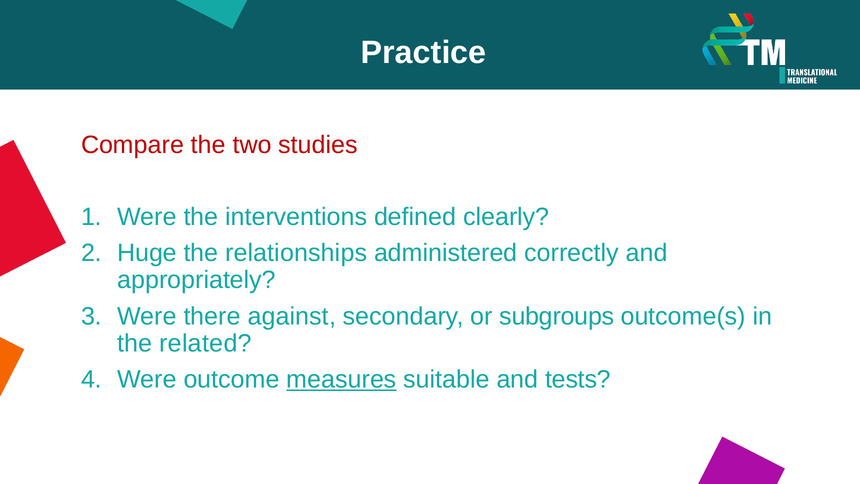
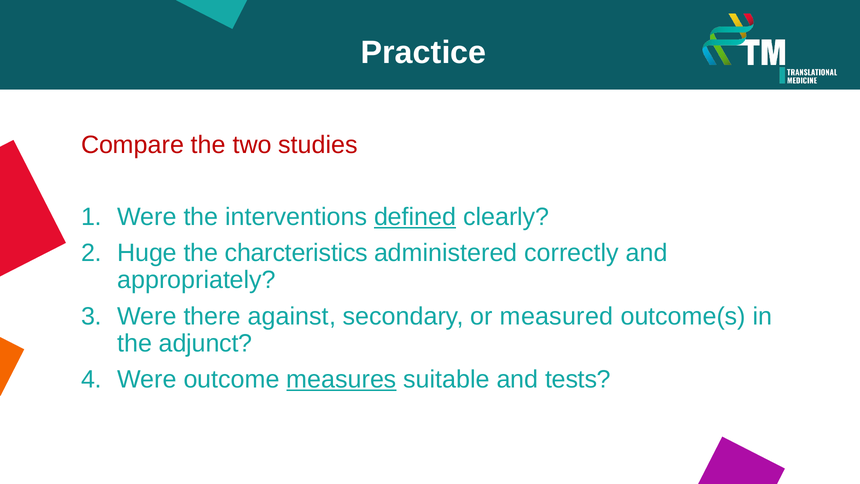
defined underline: none -> present (415, 217)
relationships: relationships -> charcteristics (296, 253)
subgroups: subgroups -> measured (557, 316)
related: related -> adjunct (206, 343)
